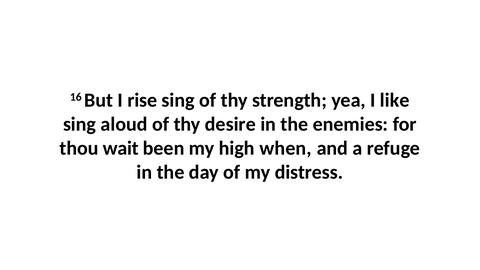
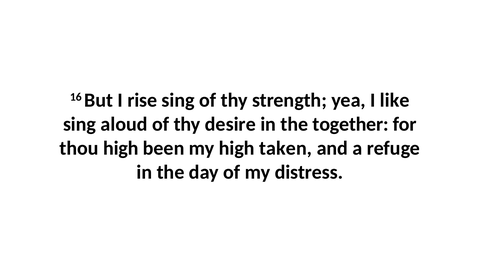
enemies: enemies -> together (351, 124)
thou wait: wait -> high (121, 148)
when: when -> taken (286, 148)
